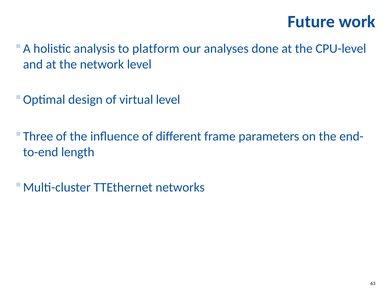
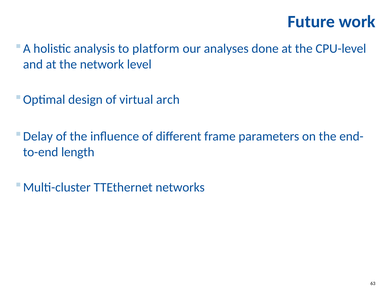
virtual level: level -> arch (168, 100)
Three: Three -> Delay (38, 136)
